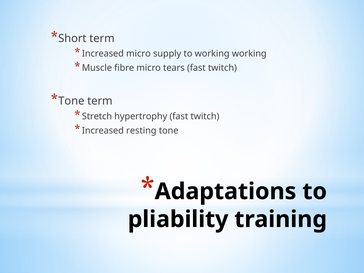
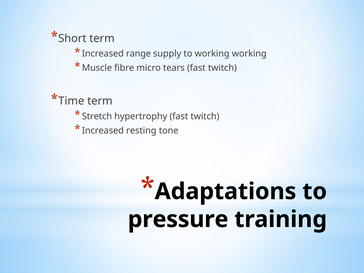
Increased micro: micro -> range (138, 54)
Tone: Tone -> Time (71, 101)
pliability: pliability -> pressure (178, 219)
